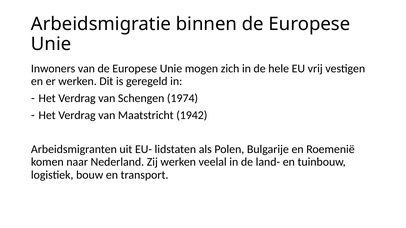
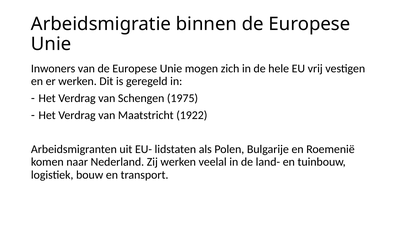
1974: 1974 -> 1975 (183, 98)
1942: 1942 -> 1922 (192, 115)
